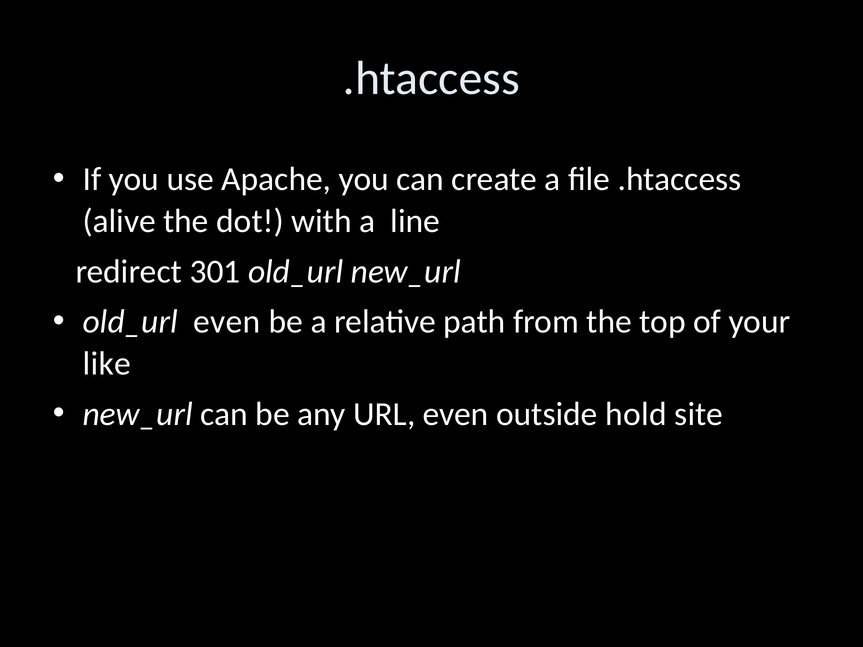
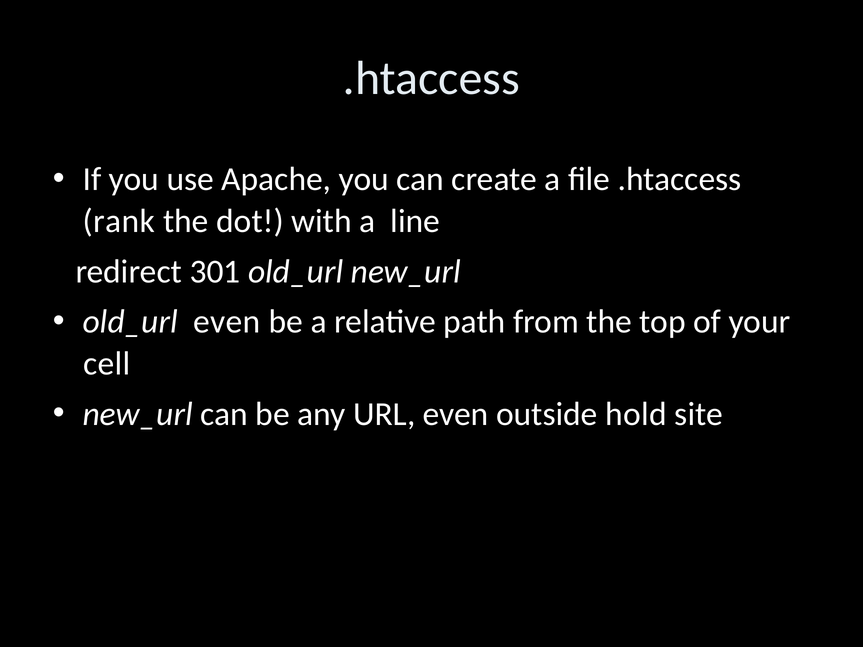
alive: alive -> rank (119, 221)
like: like -> cell (107, 364)
